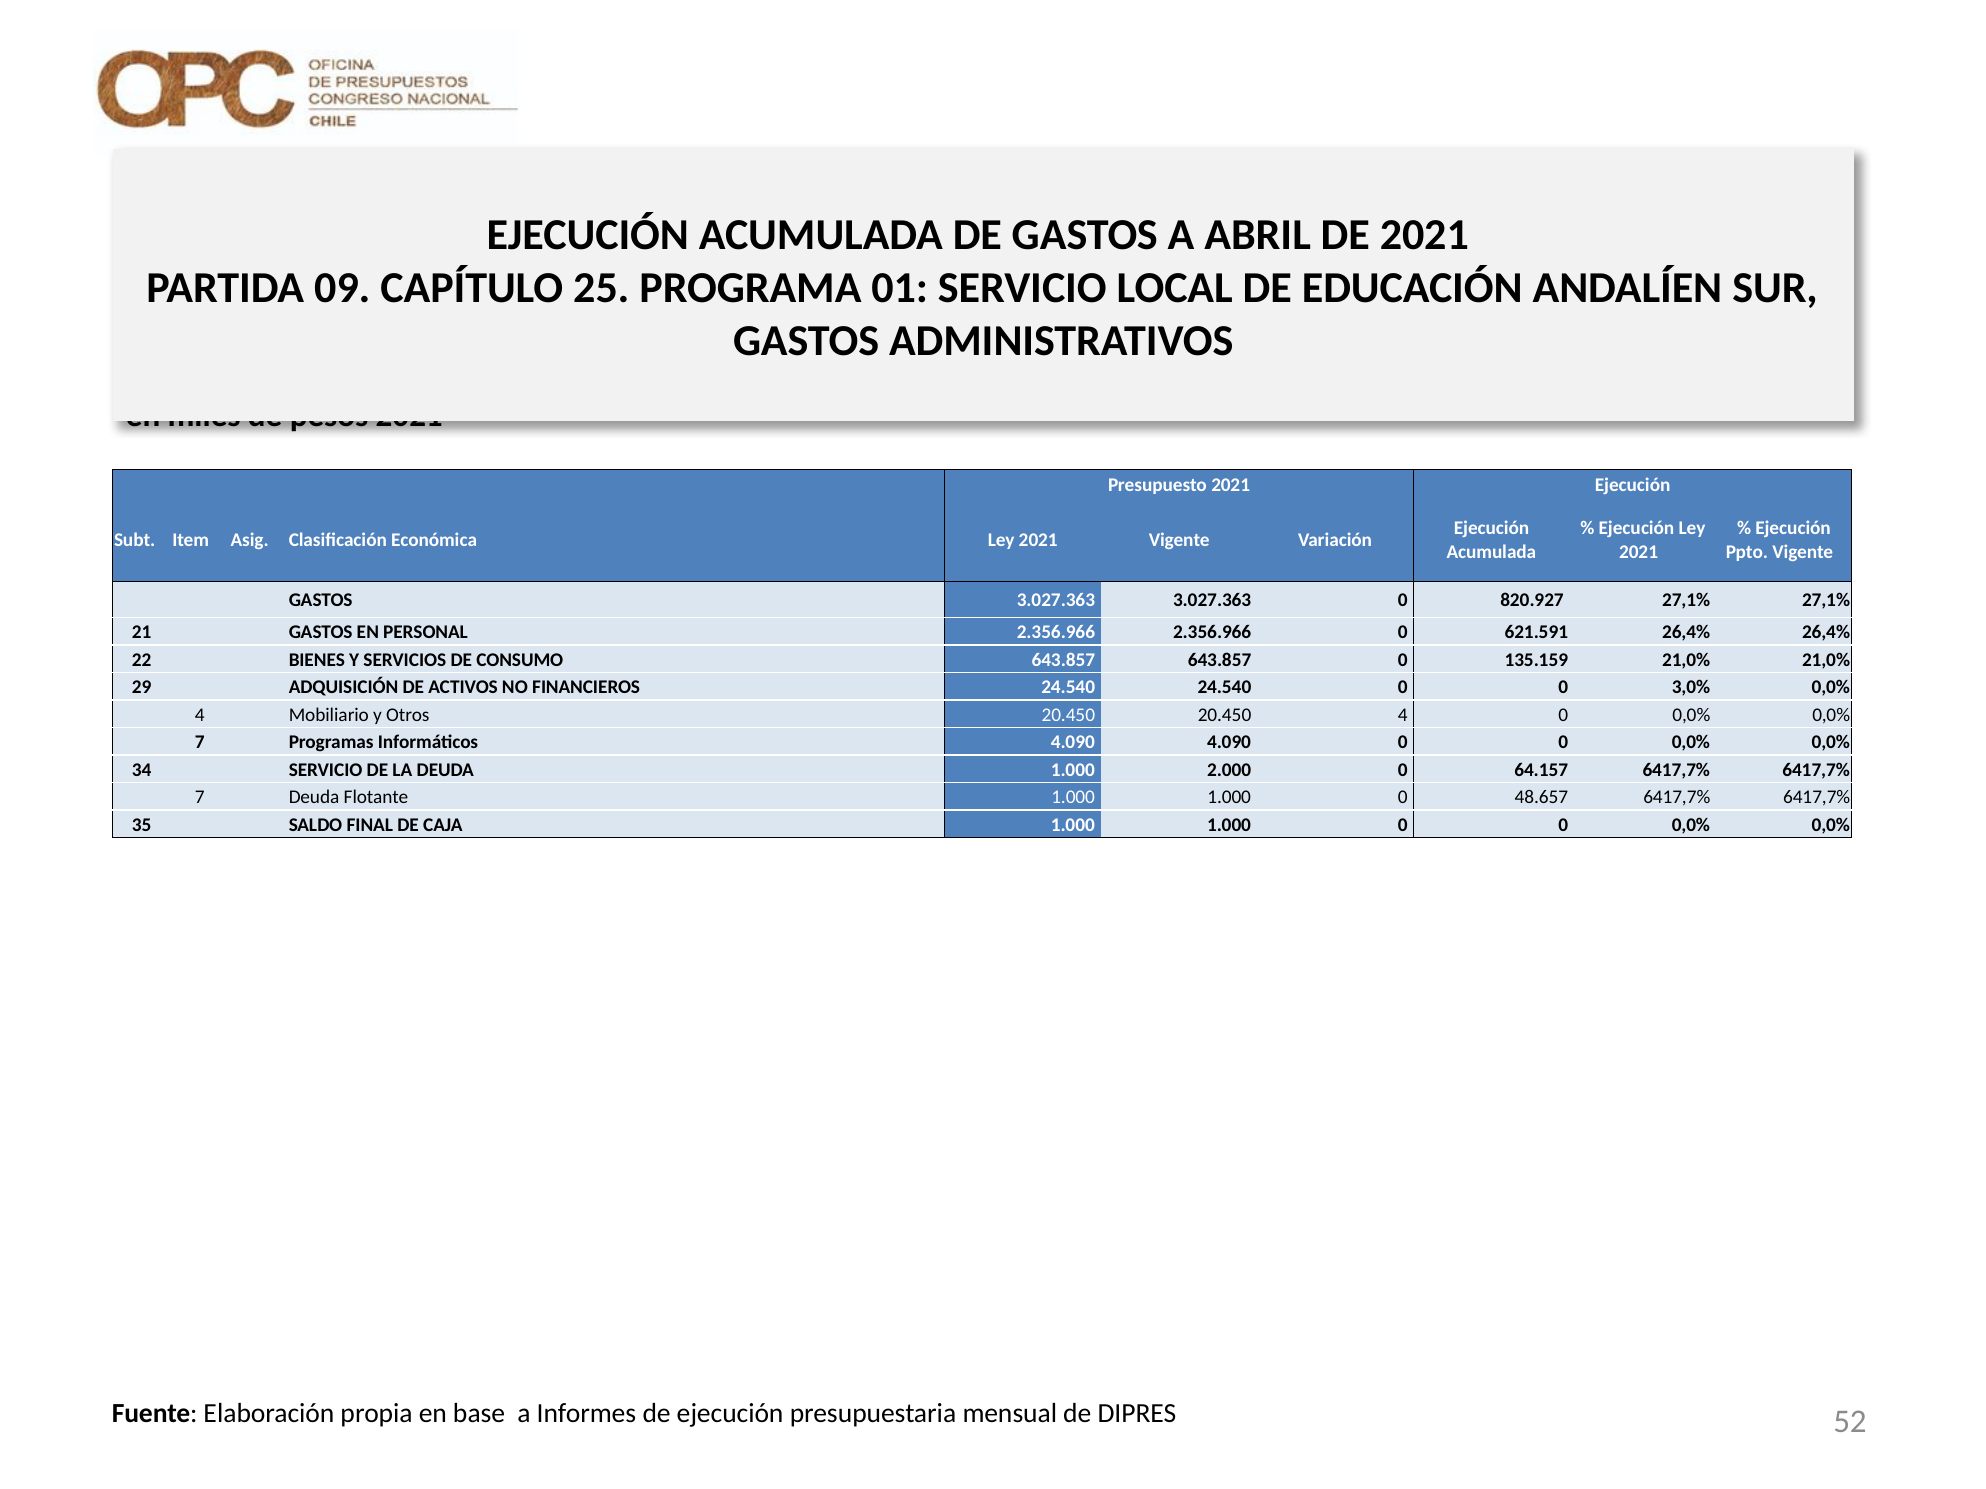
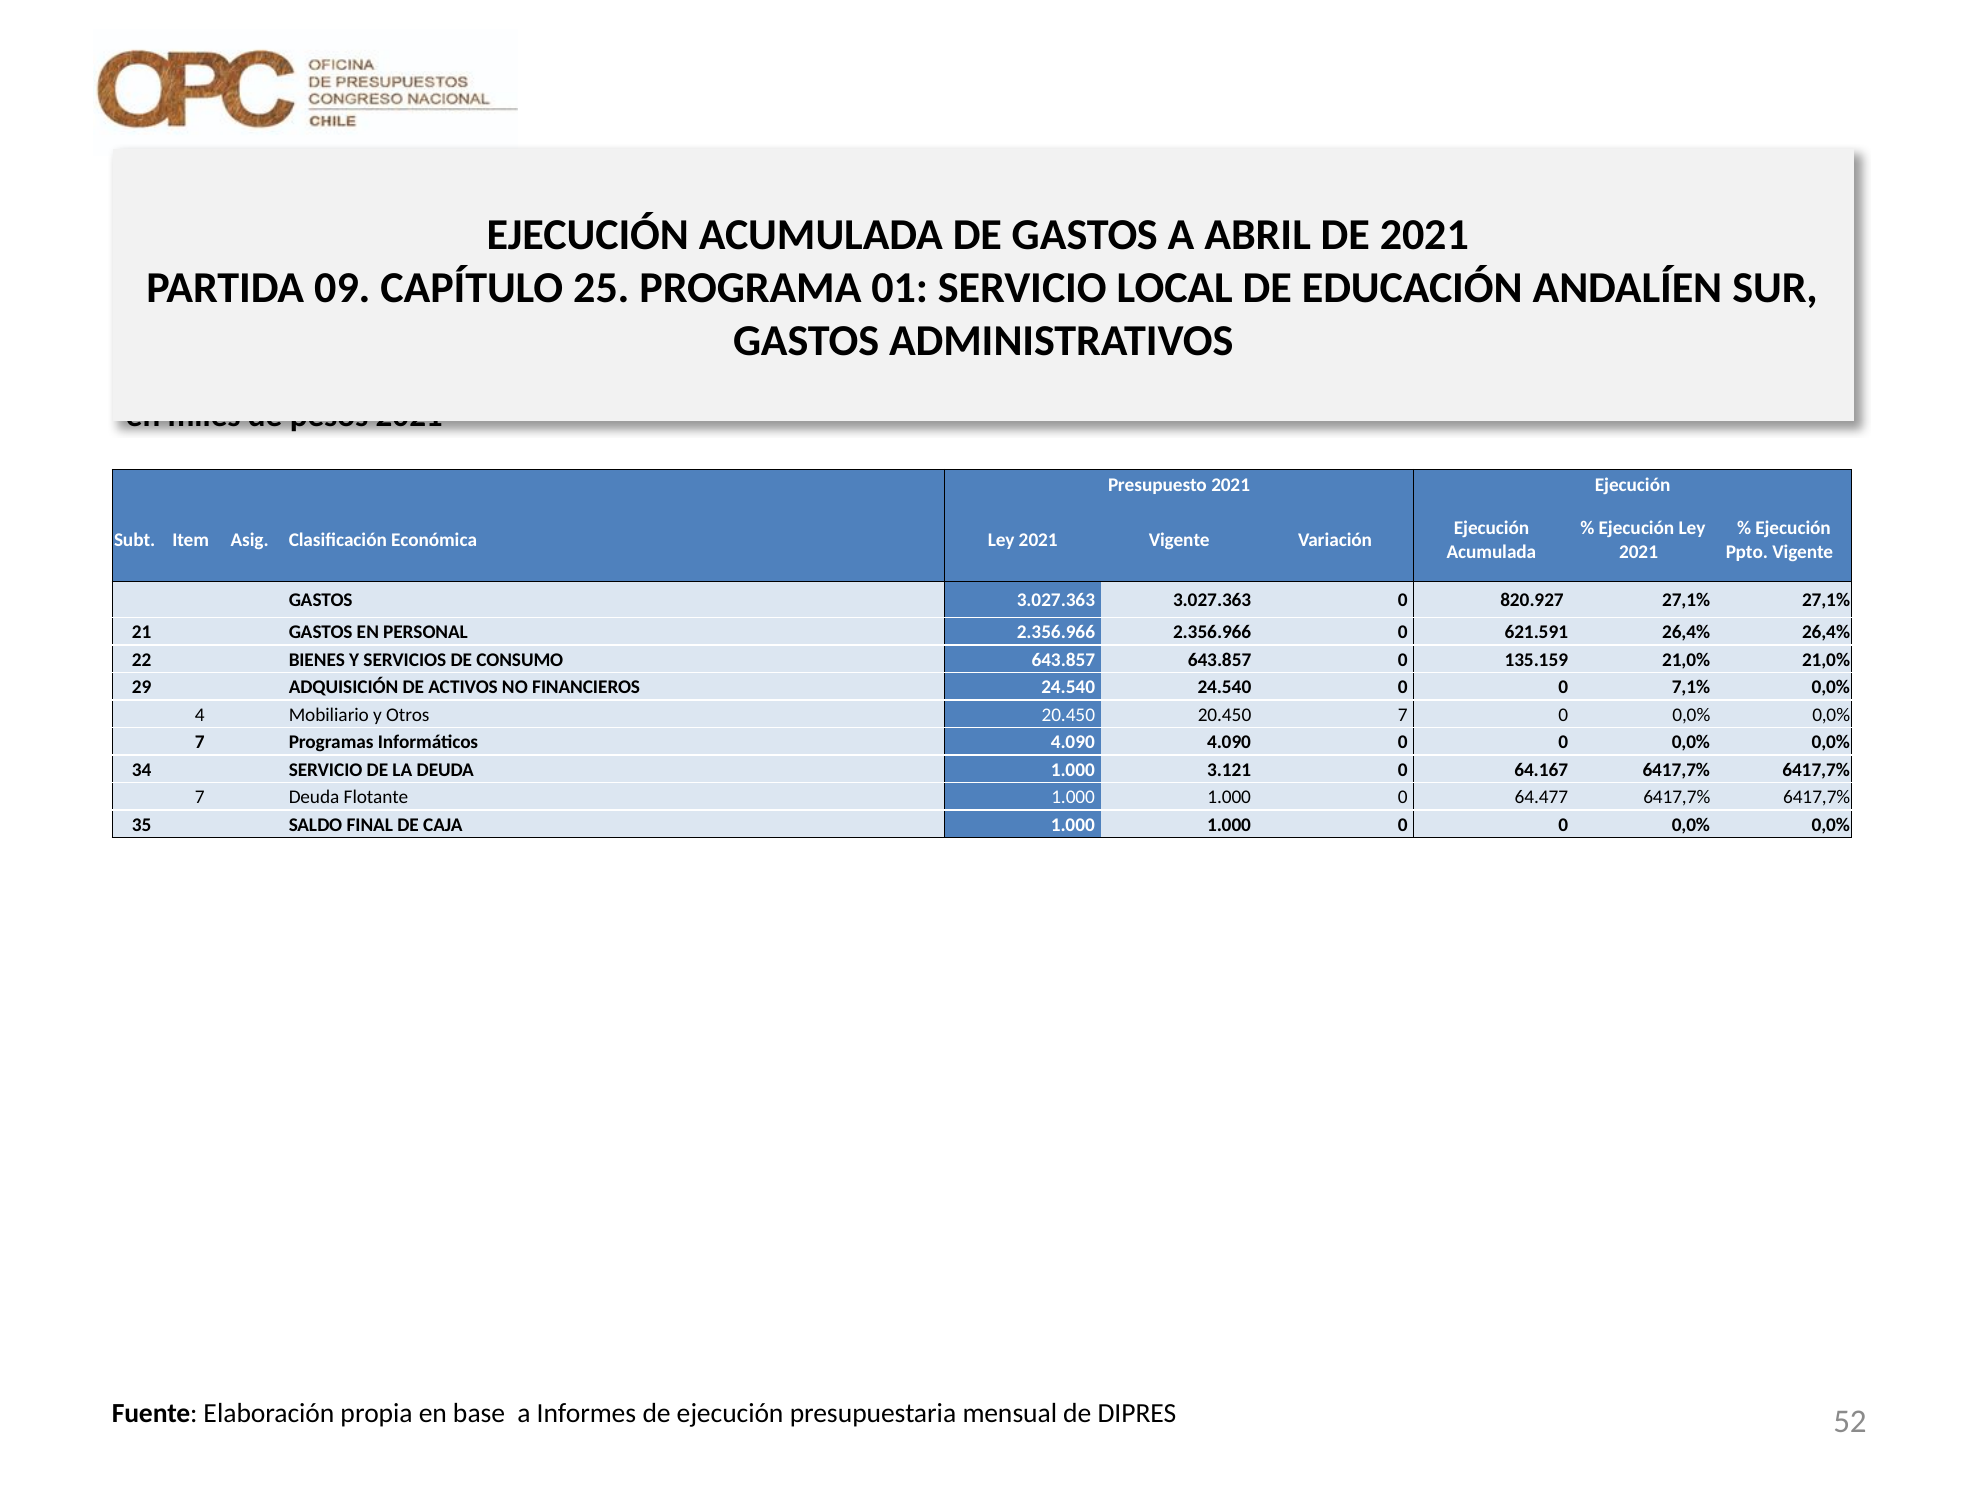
3,0%: 3,0% -> 7,1% (1691, 687)
20.450 4: 4 -> 7 (1403, 715)
2.000: 2.000 -> 3.121 (1229, 770)
64.157: 64.157 -> 64.167 (1541, 770)
48.657: 48.657 -> 64.477 (1541, 797)
